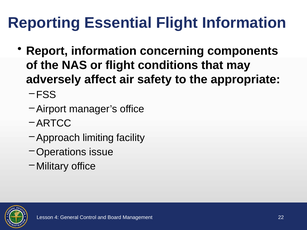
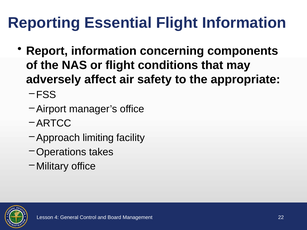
issue: issue -> takes (101, 152)
